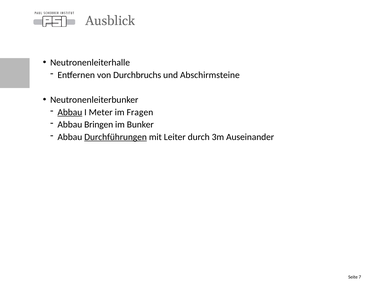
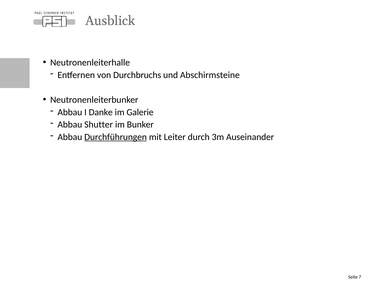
Abbau underline: present -> none (70, 112)
Meter: Meter -> Danke (101, 112)
Fragen: Fragen -> Galerie (140, 112)
Bringen: Bringen -> Shutter (99, 125)
